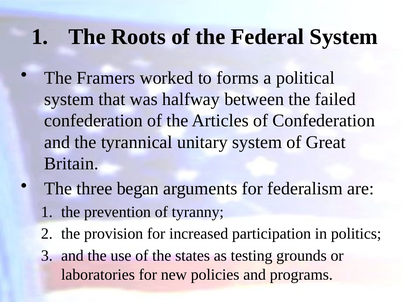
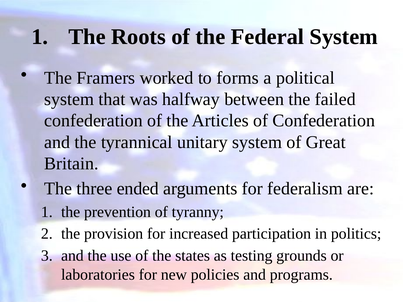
began: began -> ended (138, 189)
